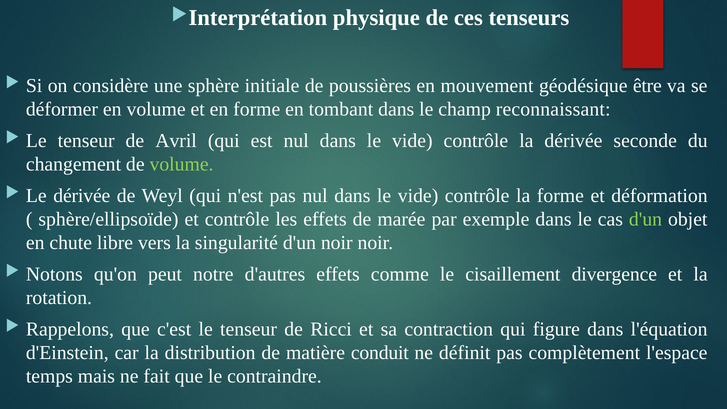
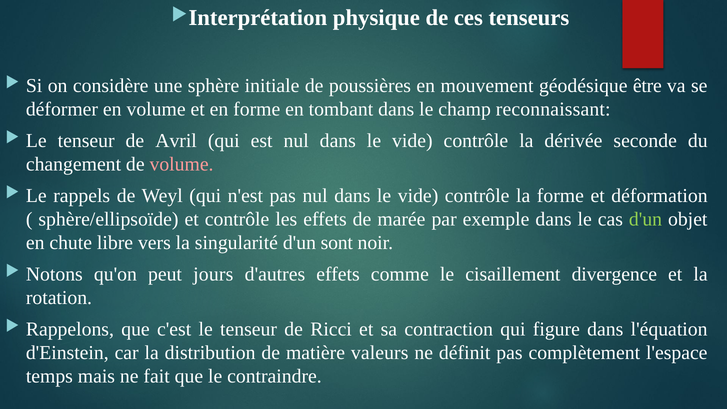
volume colour: light green -> pink (182, 164)
Le dérivée: dérivée -> rappels (82, 196)
d'un noir: noir -> sont (337, 243)
notre: notre -> jours (213, 274)
conduit: conduit -> valeurs (380, 353)
